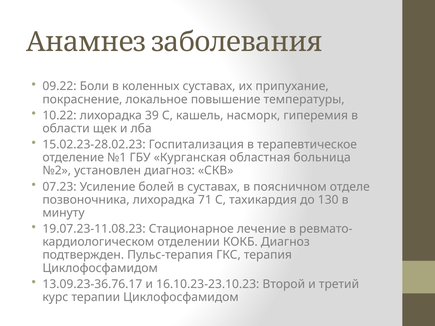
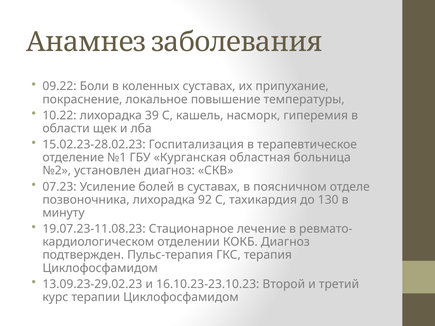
71: 71 -> 92 (205, 200)
13.09.23-36.76.17: 13.09.23-36.76.17 -> 13.09.23-29.02.23 (92, 284)
